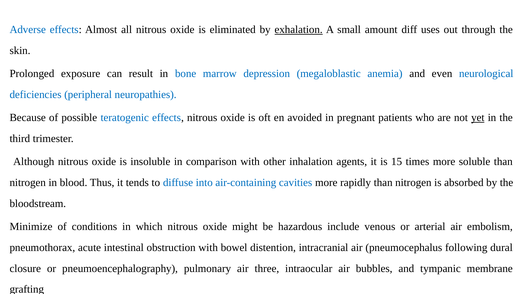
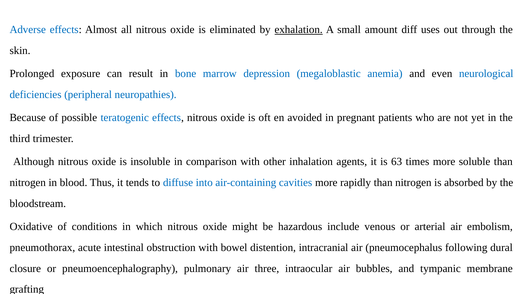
yet underline: present -> none (478, 118)
15: 15 -> 63 (397, 162)
Minimize: Minimize -> Oxidative (31, 227)
